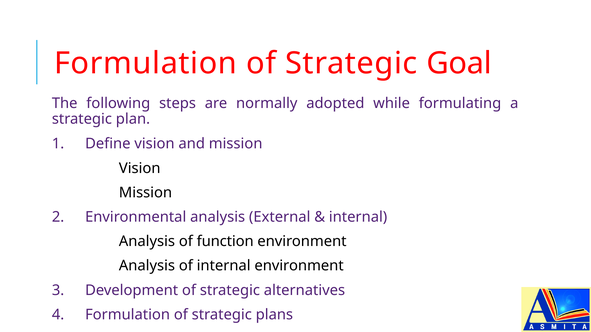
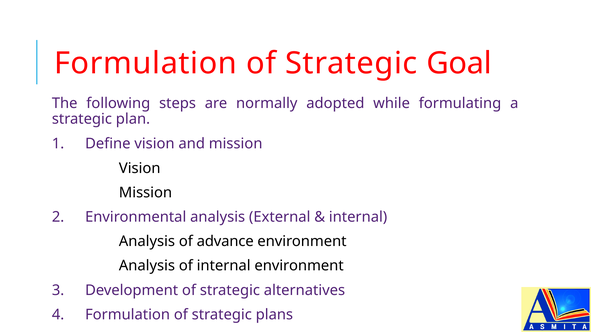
function: function -> advance (225, 242)
